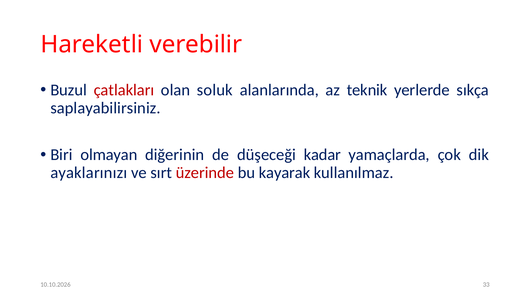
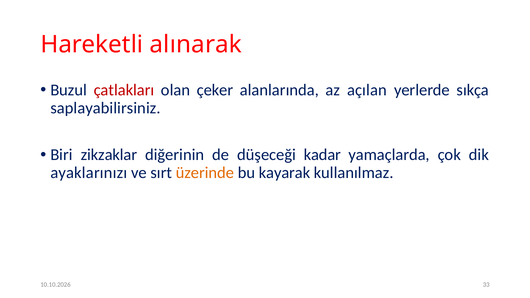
verebilir: verebilir -> alınarak (196, 45)
soluk: soluk -> çeker (215, 90)
teknik: teknik -> açılan (367, 90)
olmayan: olmayan -> zikzaklar (109, 155)
üzerinde colour: red -> orange (205, 173)
